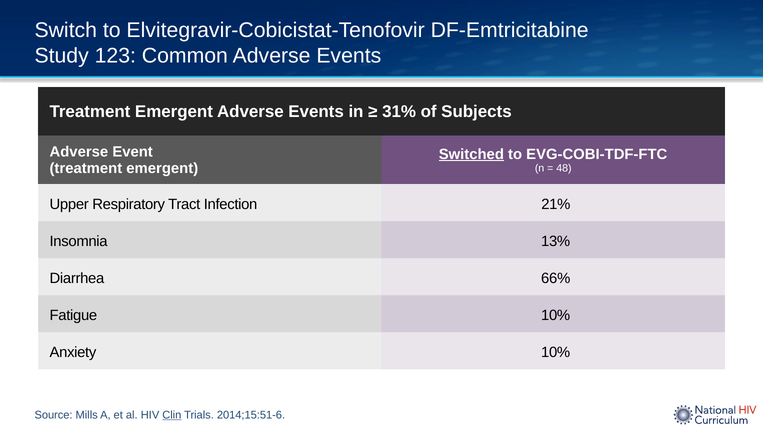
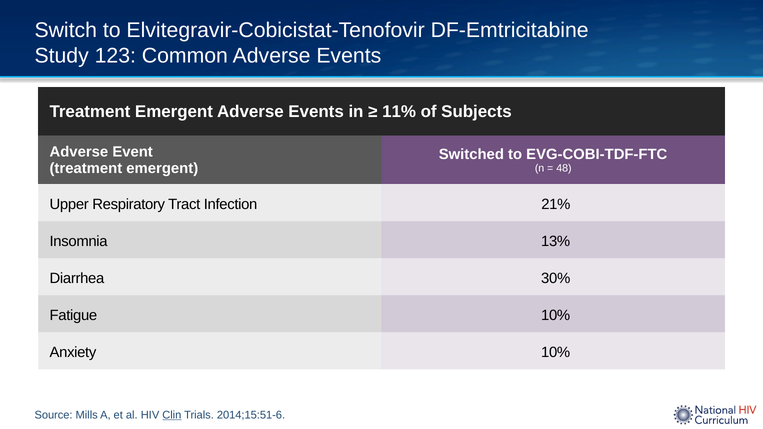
31%: 31% -> 11% (399, 112)
Switched underline: present -> none (471, 154)
66%: 66% -> 30% (556, 278)
